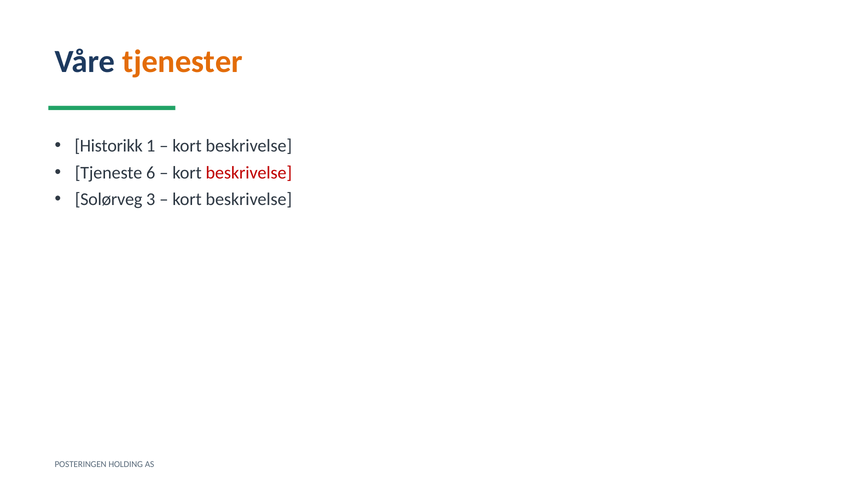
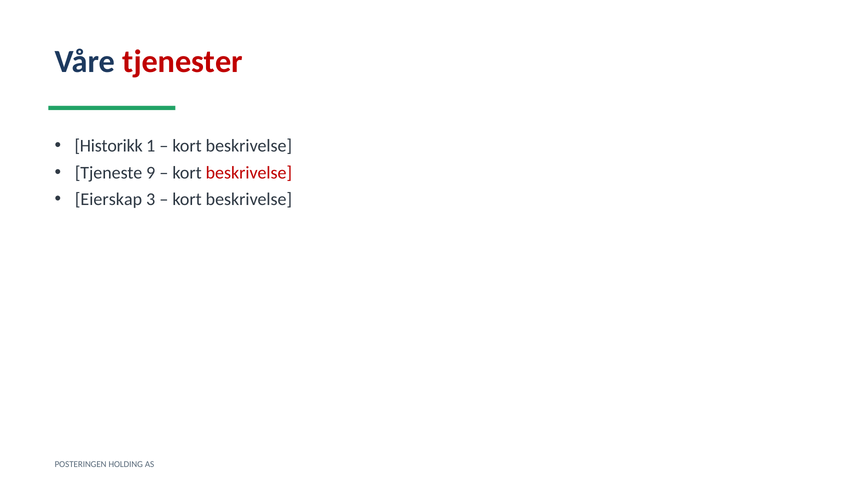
tjenester colour: orange -> red (183, 61)
6: 6 -> 9 (151, 173)
Solørveg: Solørveg -> Eierskap (109, 199)
